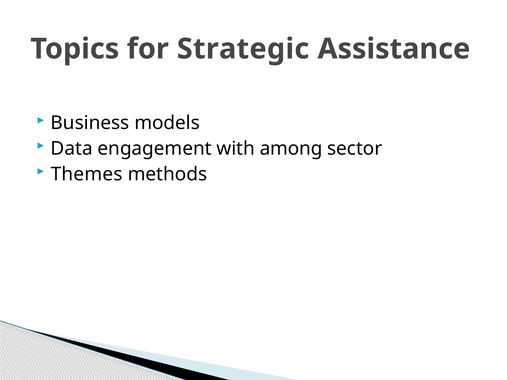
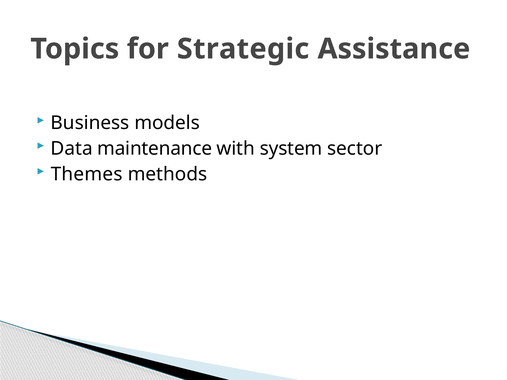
engagement: engagement -> maintenance (155, 149)
among: among -> system (291, 149)
